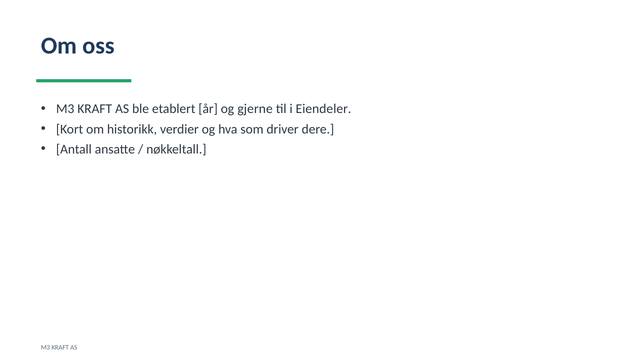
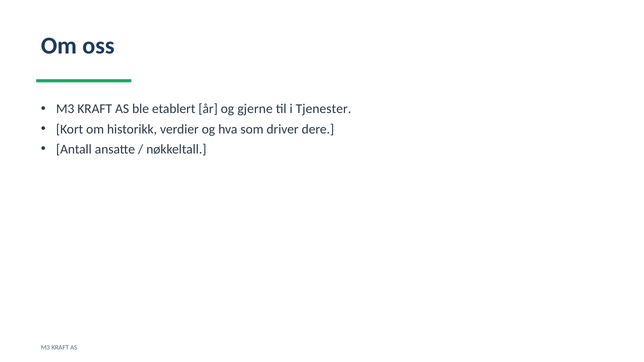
Eiendeler: Eiendeler -> Tjenester (323, 109)
